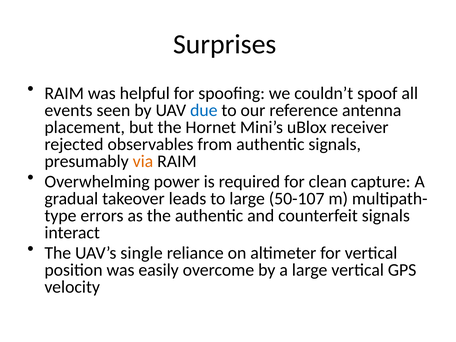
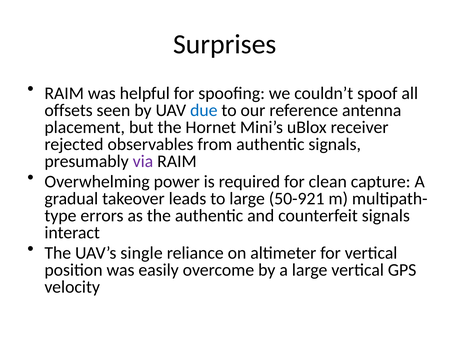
events: events -> offsets (69, 110)
via colour: orange -> purple (143, 161)
50-107: 50-107 -> 50-921 (297, 199)
